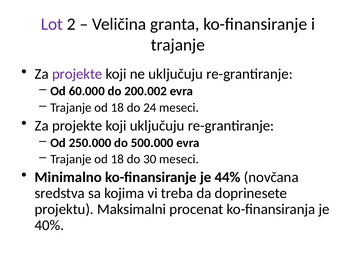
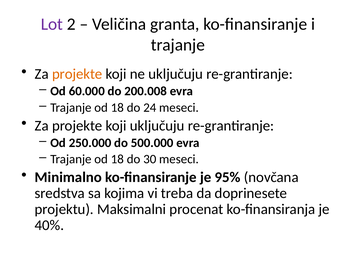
projekte colour: purple -> orange (77, 74)
200.002: 200.002 -> 200.008 (146, 91)
44%: 44% -> 95% (228, 177)
